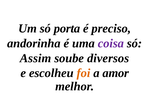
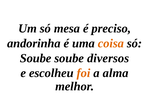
porta: porta -> mesa (67, 28)
coisa colour: purple -> orange (111, 43)
Assim: Assim -> Soube (36, 58)
amor: amor -> alma (116, 73)
